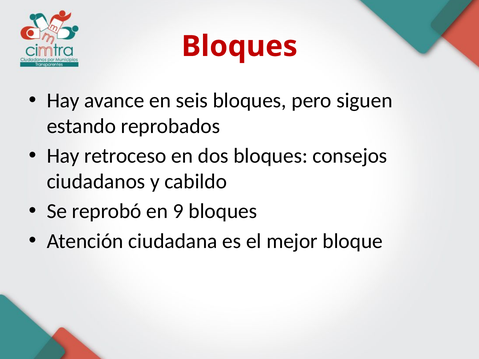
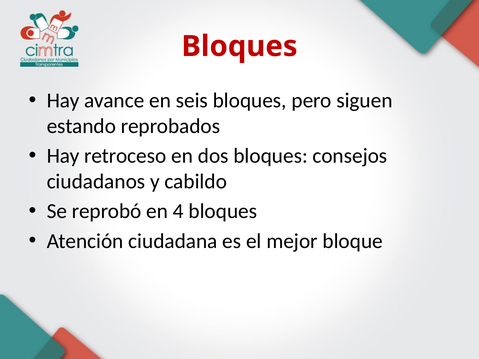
9: 9 -> 4 (178, 211)
